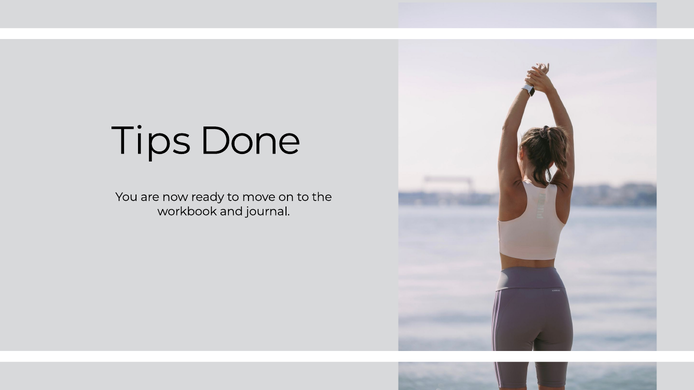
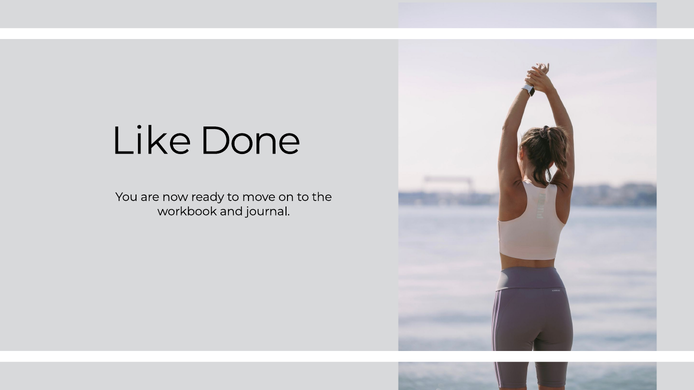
Tips: Tips -> Like (151, 141)
